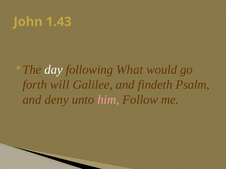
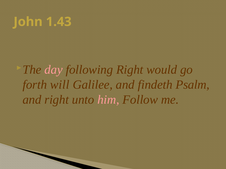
day colour: white -> pink (54, 70)
following What: What -> Right (130, 70)
and deny: deny -> right (57, 100)
